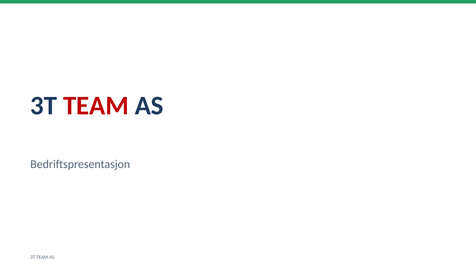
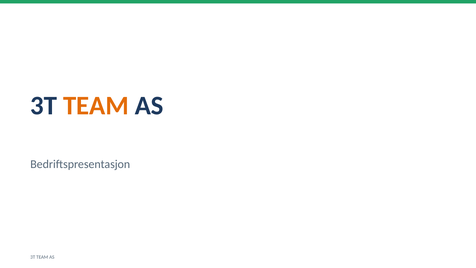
TEAM colour: red -> orange (96, 106)
